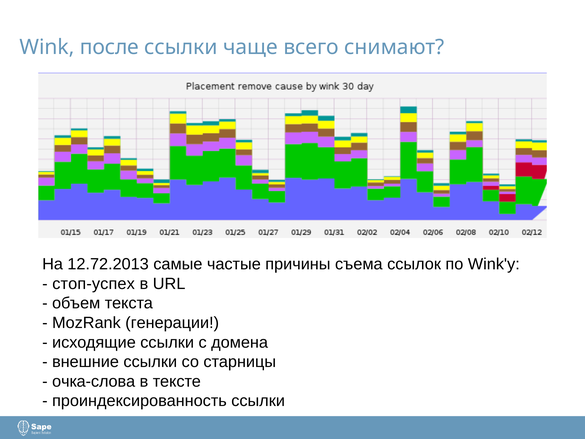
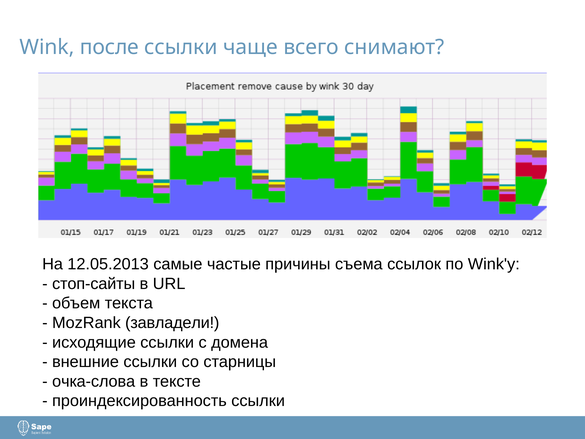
12.72.2013: 12.72.2013 -> 12.05.2013 (108, 264)
стоп-успех: стоп-успех -> стоп-сайты (94, 284)
генерации: генерации -> завладели (172, 323)
